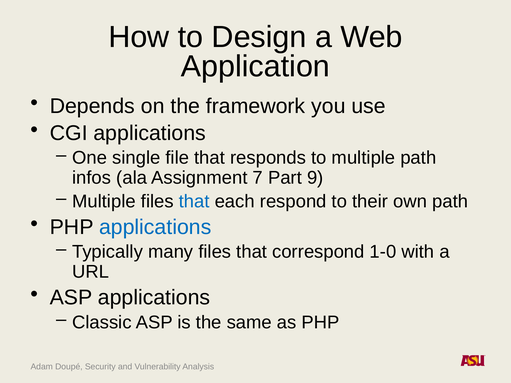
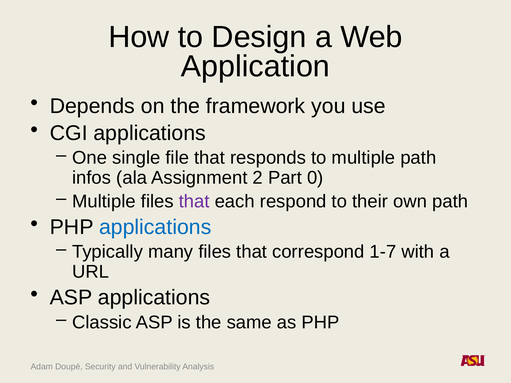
7: 7 -> 2 (258, 178)
9: 9 -> 0 (315, 178)
that colour: blue -> purple (194, 201)
1-0: 1-0 -> 1-7 (383, 252)
